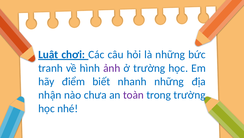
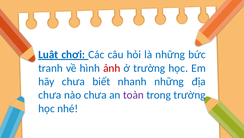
ảnh colour: purple -> red (112, 68)
hãy điểm: điểm -> chưa (73, 81)
nhận: nhận -> chưa (50, 95)
